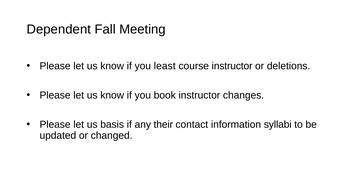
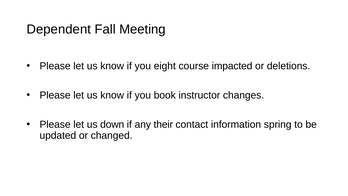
least: least -> eight (165, 66)
course instructor: instructor -> impacted (232, 66)
basis: basis -> down (112, 124)
syllabi: syllabi -> spring (278, 124)
